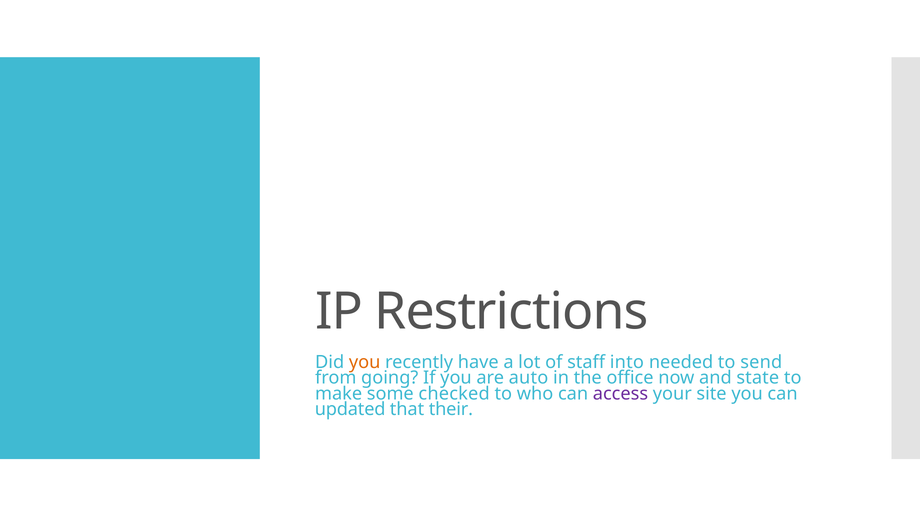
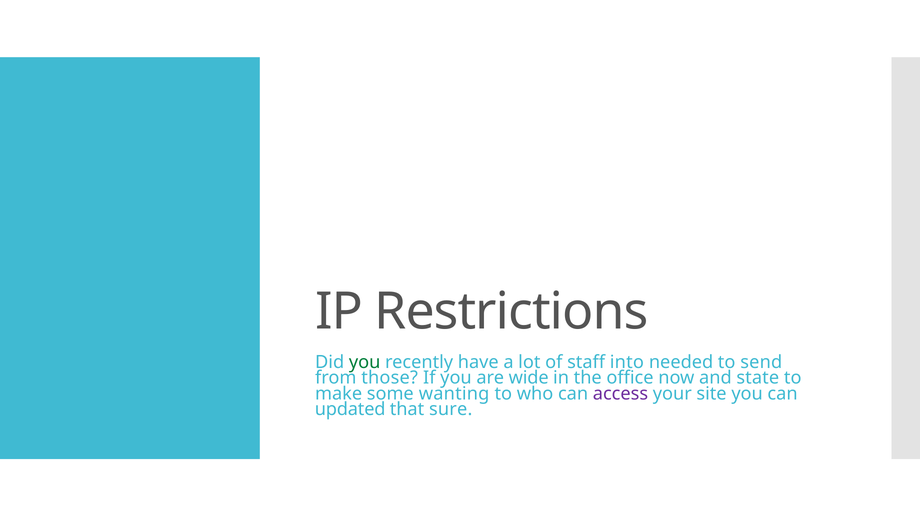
you colour: orange -> green (365, 362)
going: going -> those (390, 378)
auto: auto -> wide (529, 378)
checked: checked -> wanting (454, 394)
their: their -> sure (451, 410)
